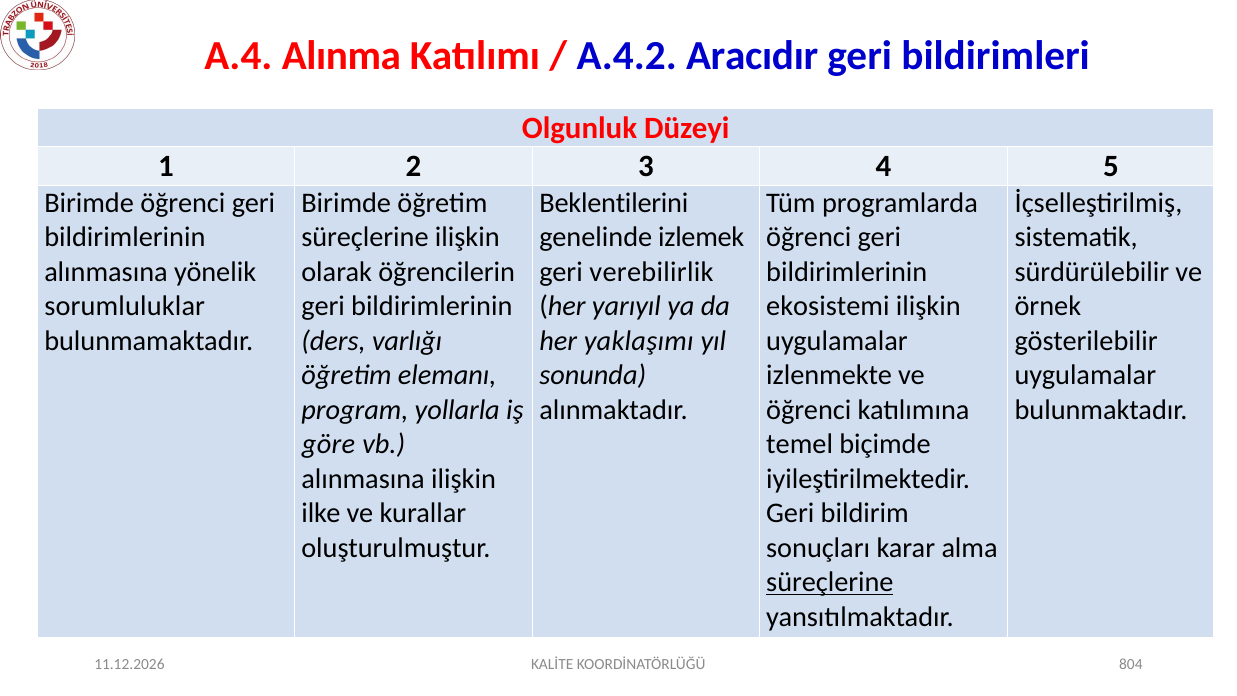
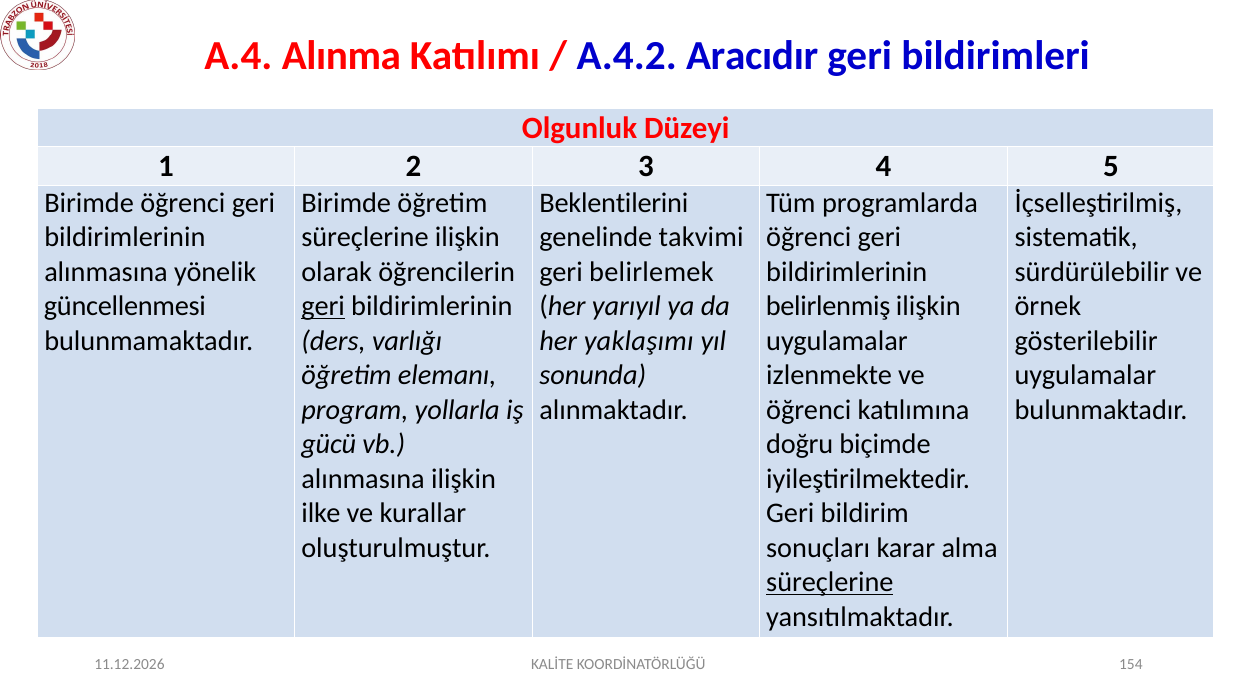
izlemek: izlemek -> takvimi (701, 237)
verebilirlik: verebilirlik -> belirlemek (651, 272)
sorumluluklar: sorumluluklar -> güncellenmesi (125, 306)
geri underline: none -> present (323, 306)
ekosistemi: ekosistemi -> belirlenmiş (828, 306)
göre: göre -> gücü (329, 444)
temel: temel -> doğru (800, 444)
804: 804 -> 154 (1131, 664)
